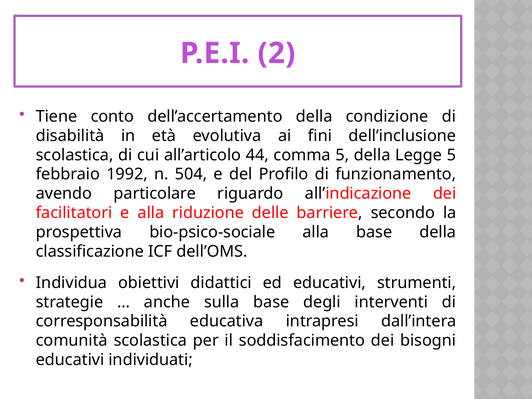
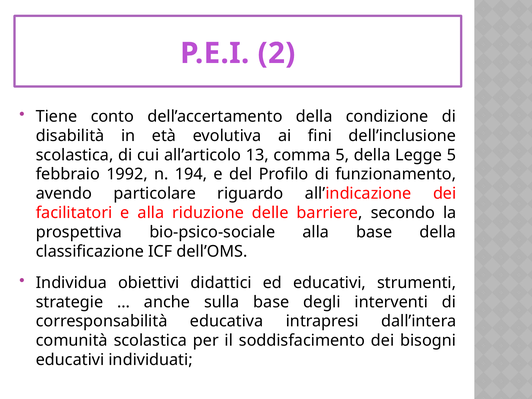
44: 44 -> 13 (257, 155)
504: 504 -> 194 (191, 174)
